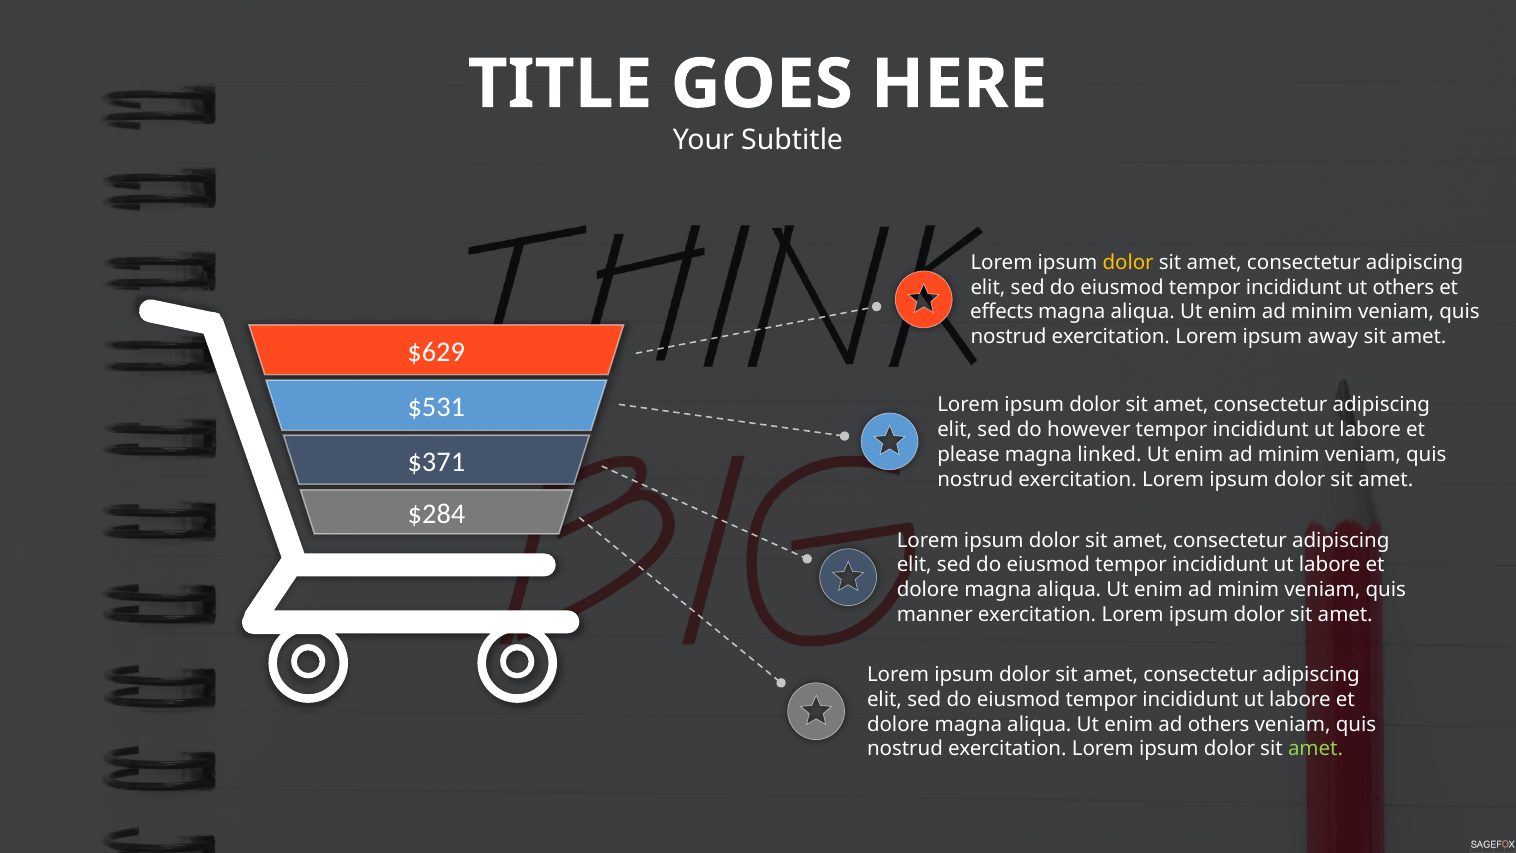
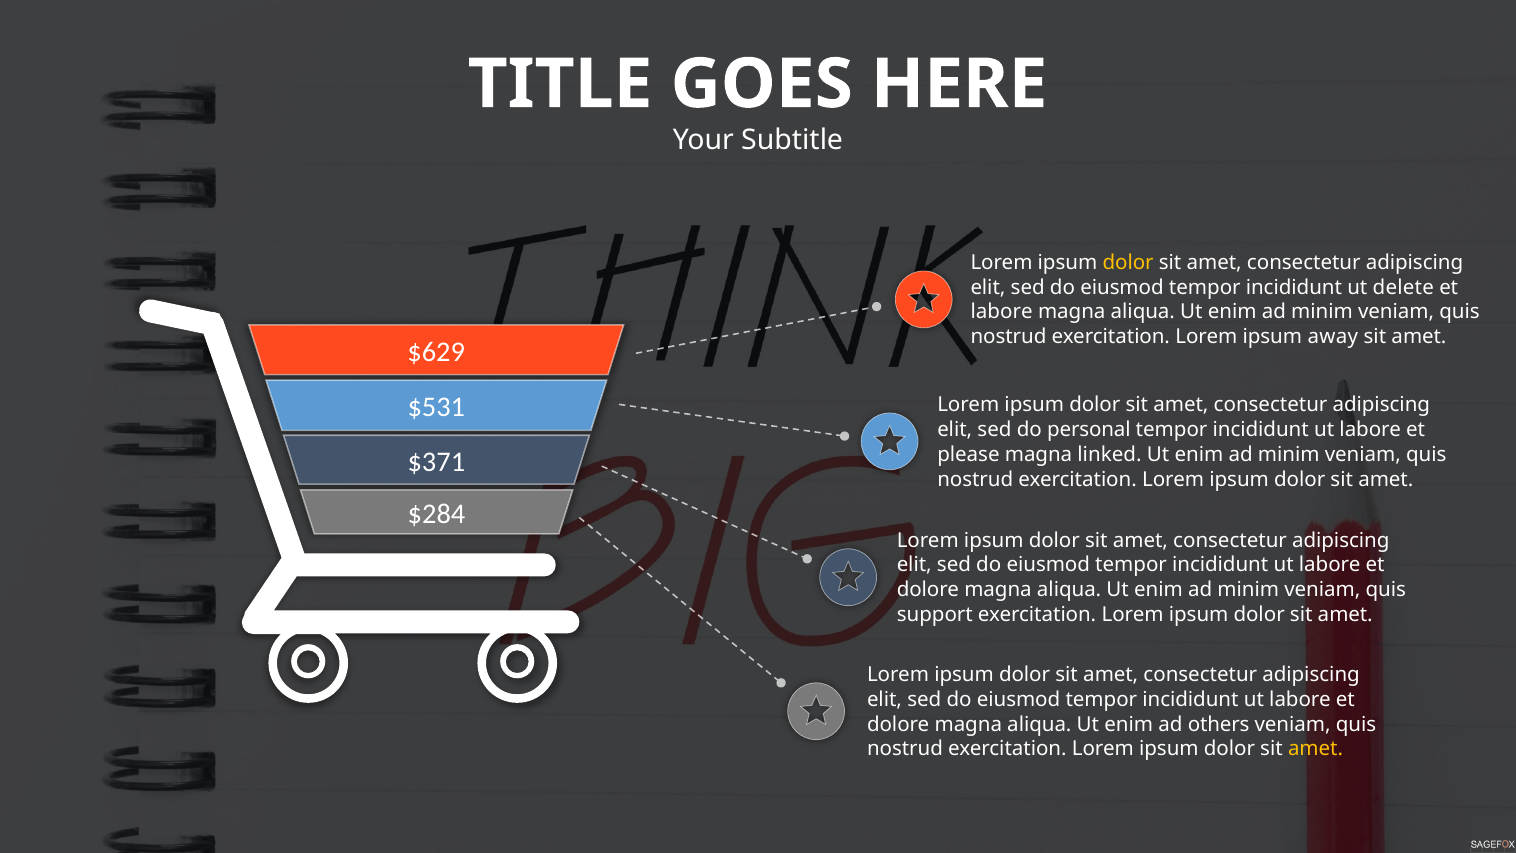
ut others: others -> delete (1403, 287)
effects: effects -> labore (1002, 312)
however: however -> personal (1089, 430)
manner: manner -> support (935, 614)
amet colour: light green -> yellow (1316, 749)
